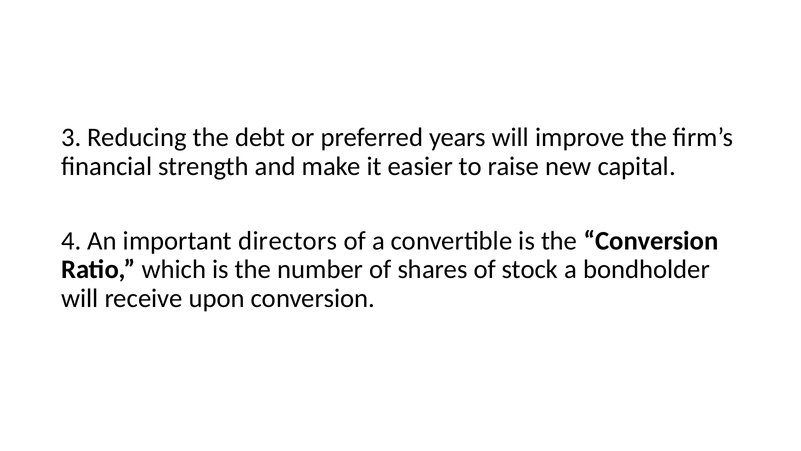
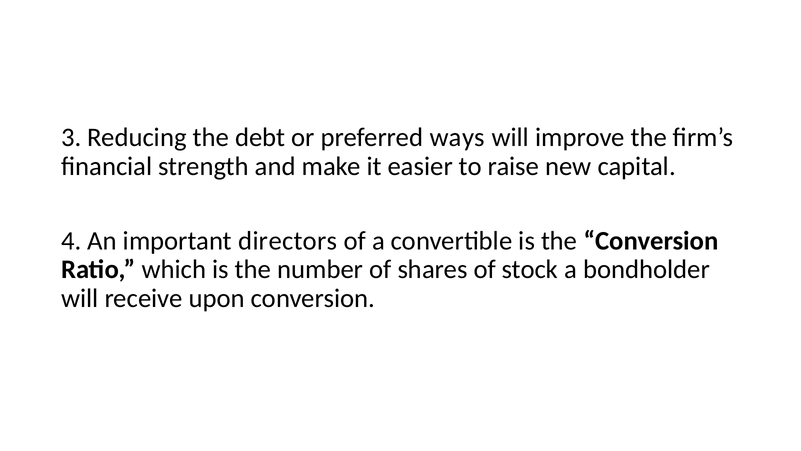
years: years -> ways (457, 137)
